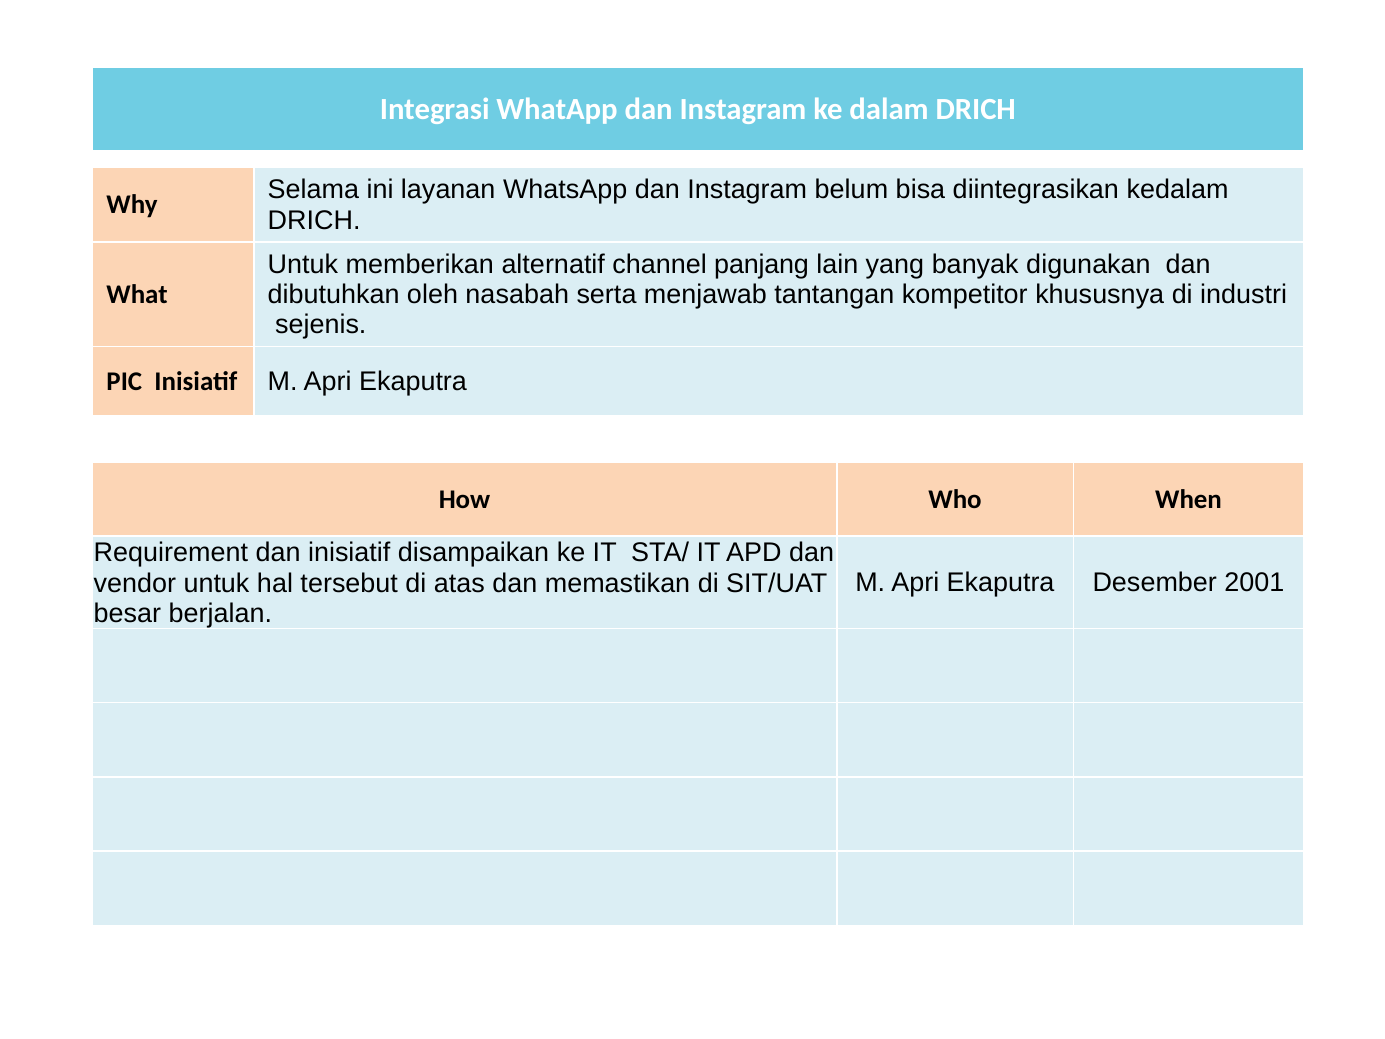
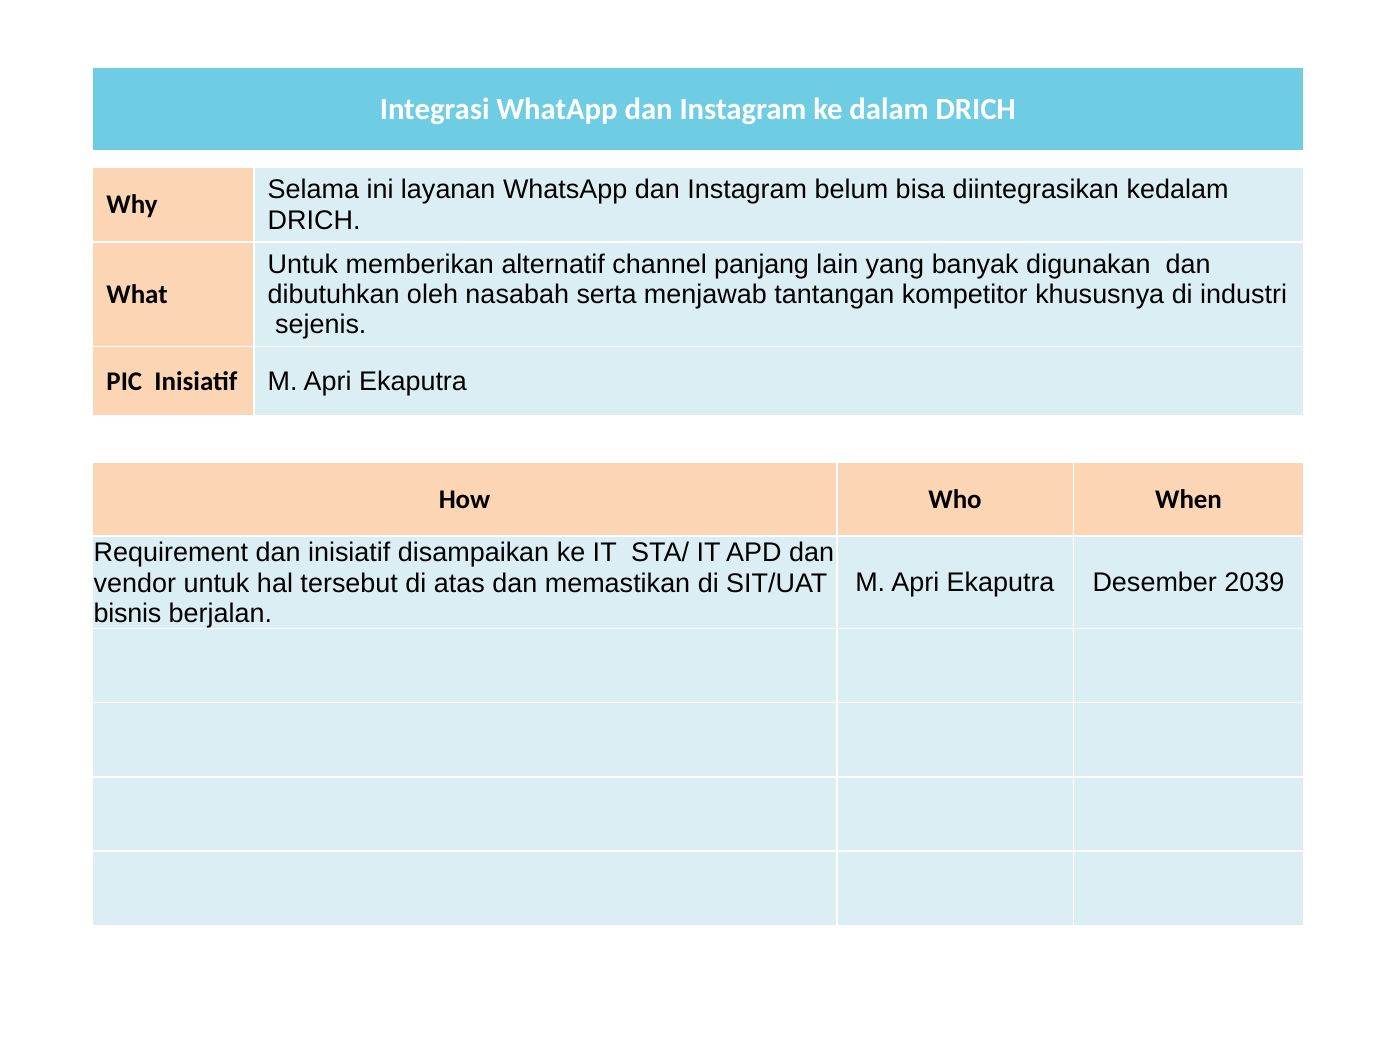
2001: 2001 -> 2039 (1254, 583)
besar: besar -> bisnis (128, 613)
